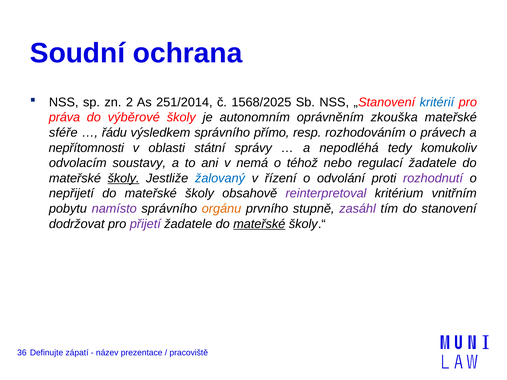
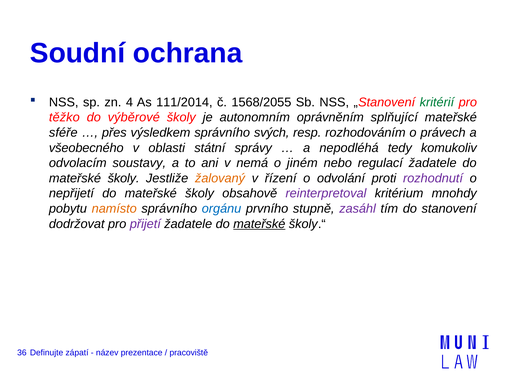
2: 2 -> 4 (129, 102)
251/2014: 251/2014 -> 111/2014 (184, 102)
1568/2025: 1568/2025 -> 1568/2055 (261, 102)
kritérií colour: blue -> green (437, 102)
práva: práva -> těžko (64, 117)
zkouška: zkouška -> splňující (394, 117)
řádu: řádu -> přes (114, 133)
přímo: přímo -> svých (272, 133)
nepřítomnosti: nepřítomnosti -> všeobecného (86, 148)
téhož: téhož -> jiném (302, 163)
školy underline: present -> none (124, 178)
žalovaný colour: blue -> orange (220, 178)
vnitřním: vnitřním -> mnohdy (454, 194)
namísto colour: purple -> orange (114, 209)
orgánu colour: orange -> blue (222, 209)
